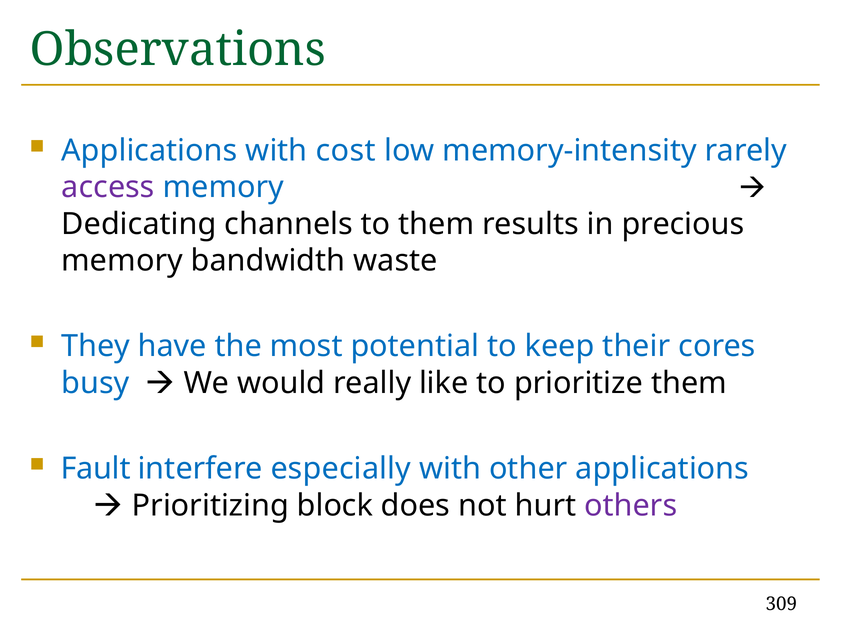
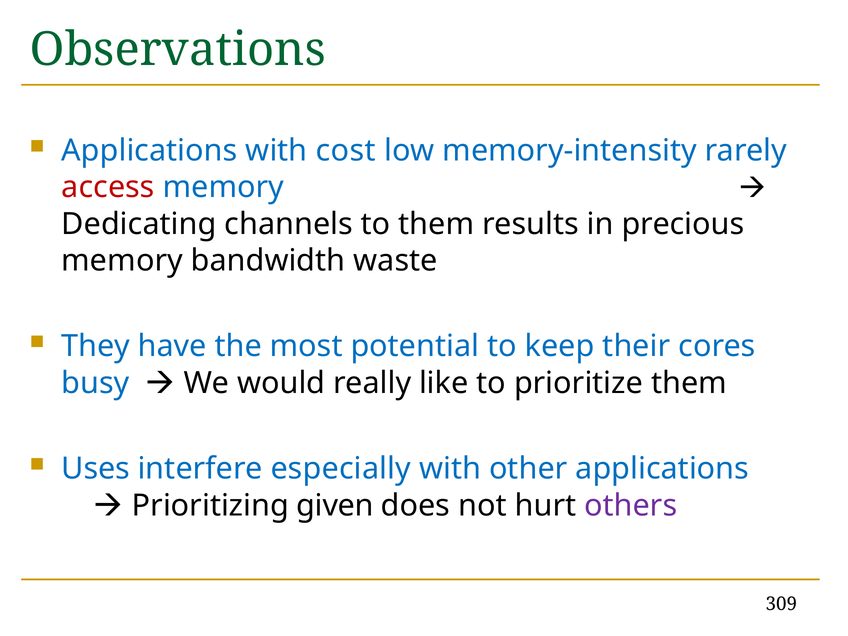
access colour: purple -> red (108, 187)
Fault: Fault -> Uses (96, 469)
block: block -> given (335, 505)
